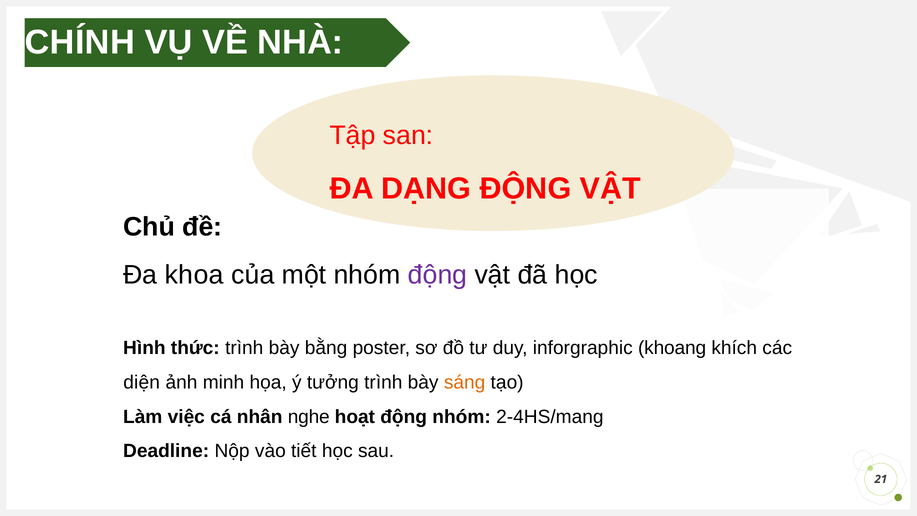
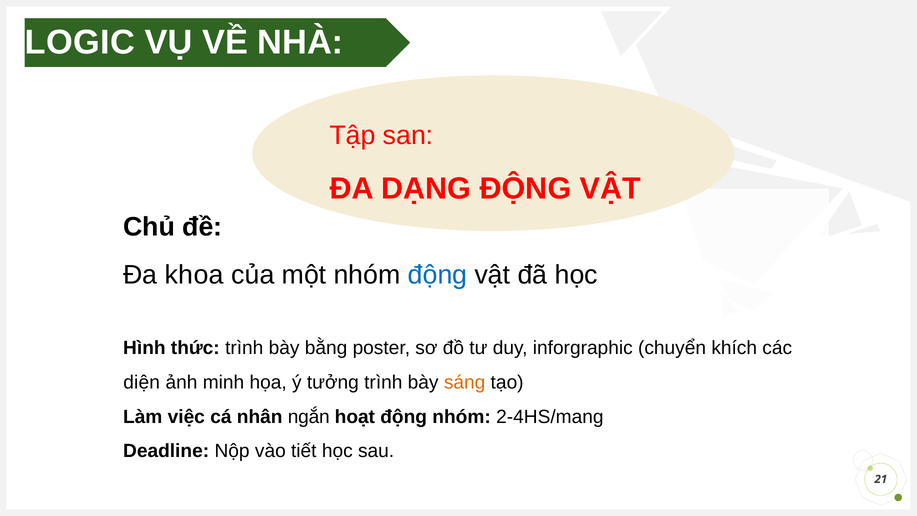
CHÍNH: CHÍNH -> LOGIC (80, 42)
động colour: purple -> blue (438, 275)
khoang: khoang -> chuyển (672, 348)
nghe: nghe -> ngắn (309, 417)
